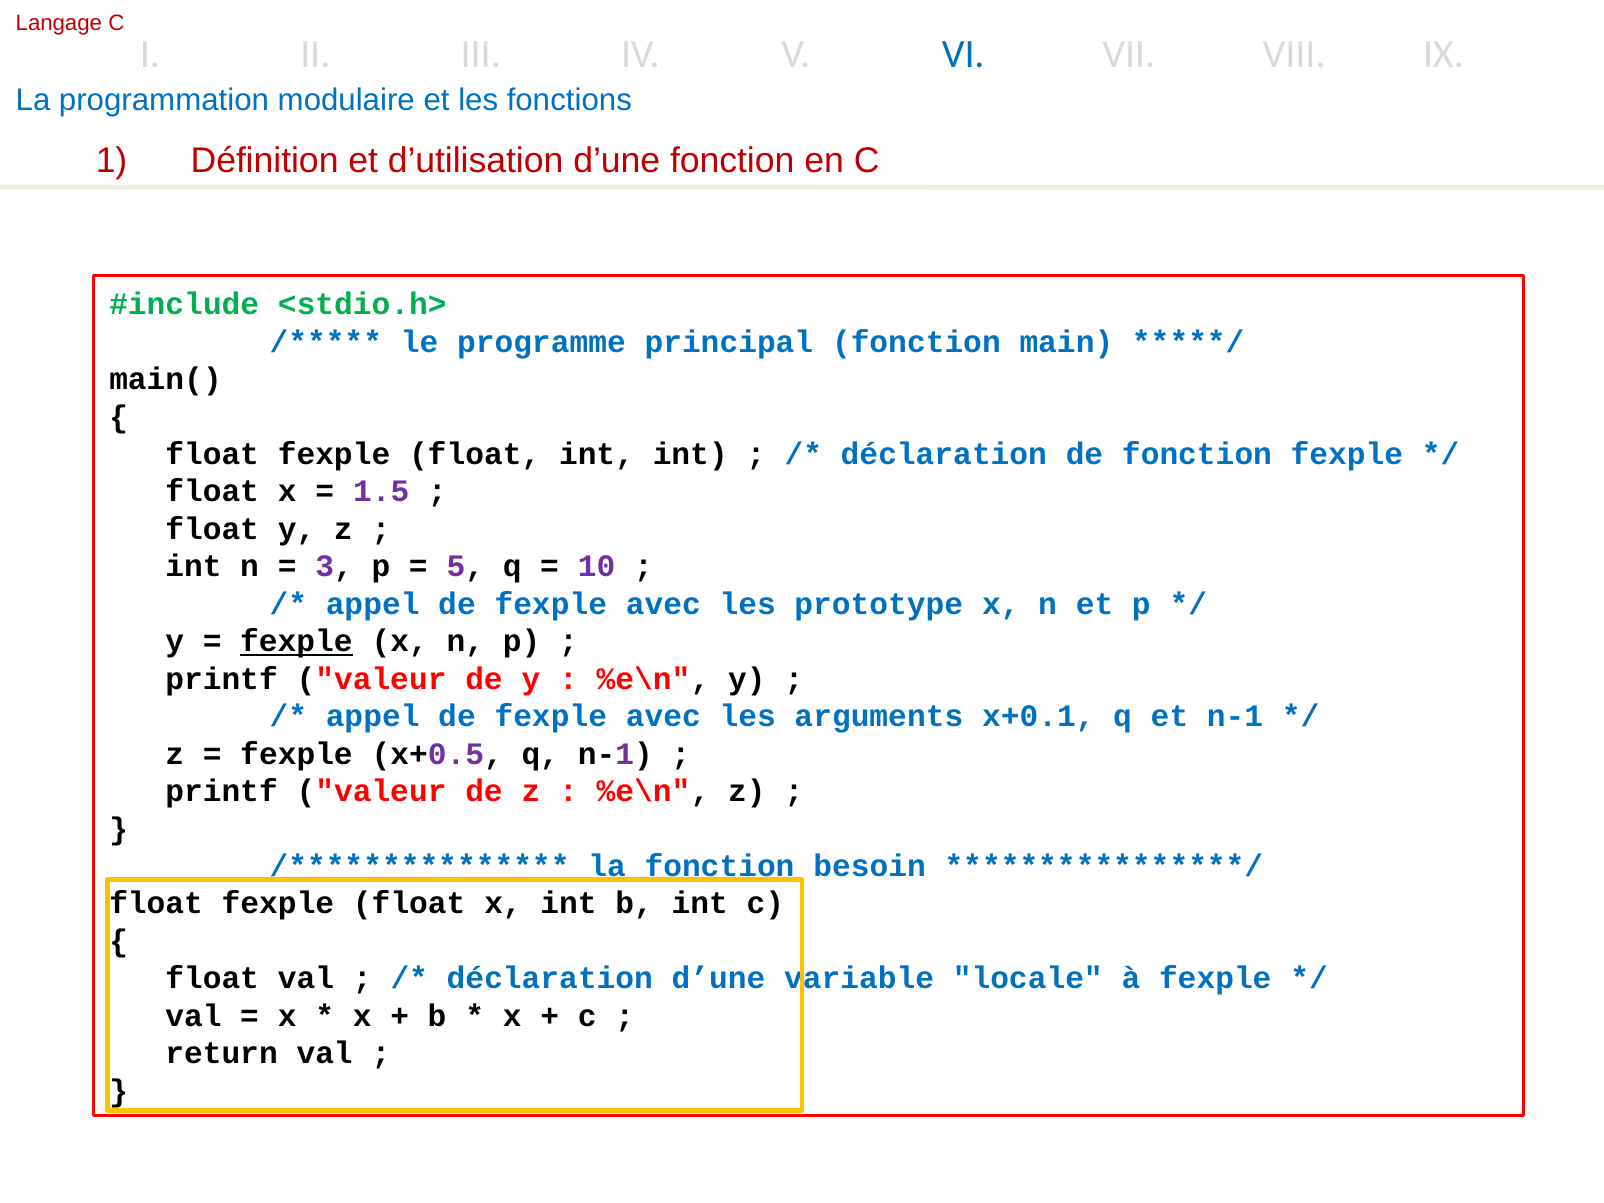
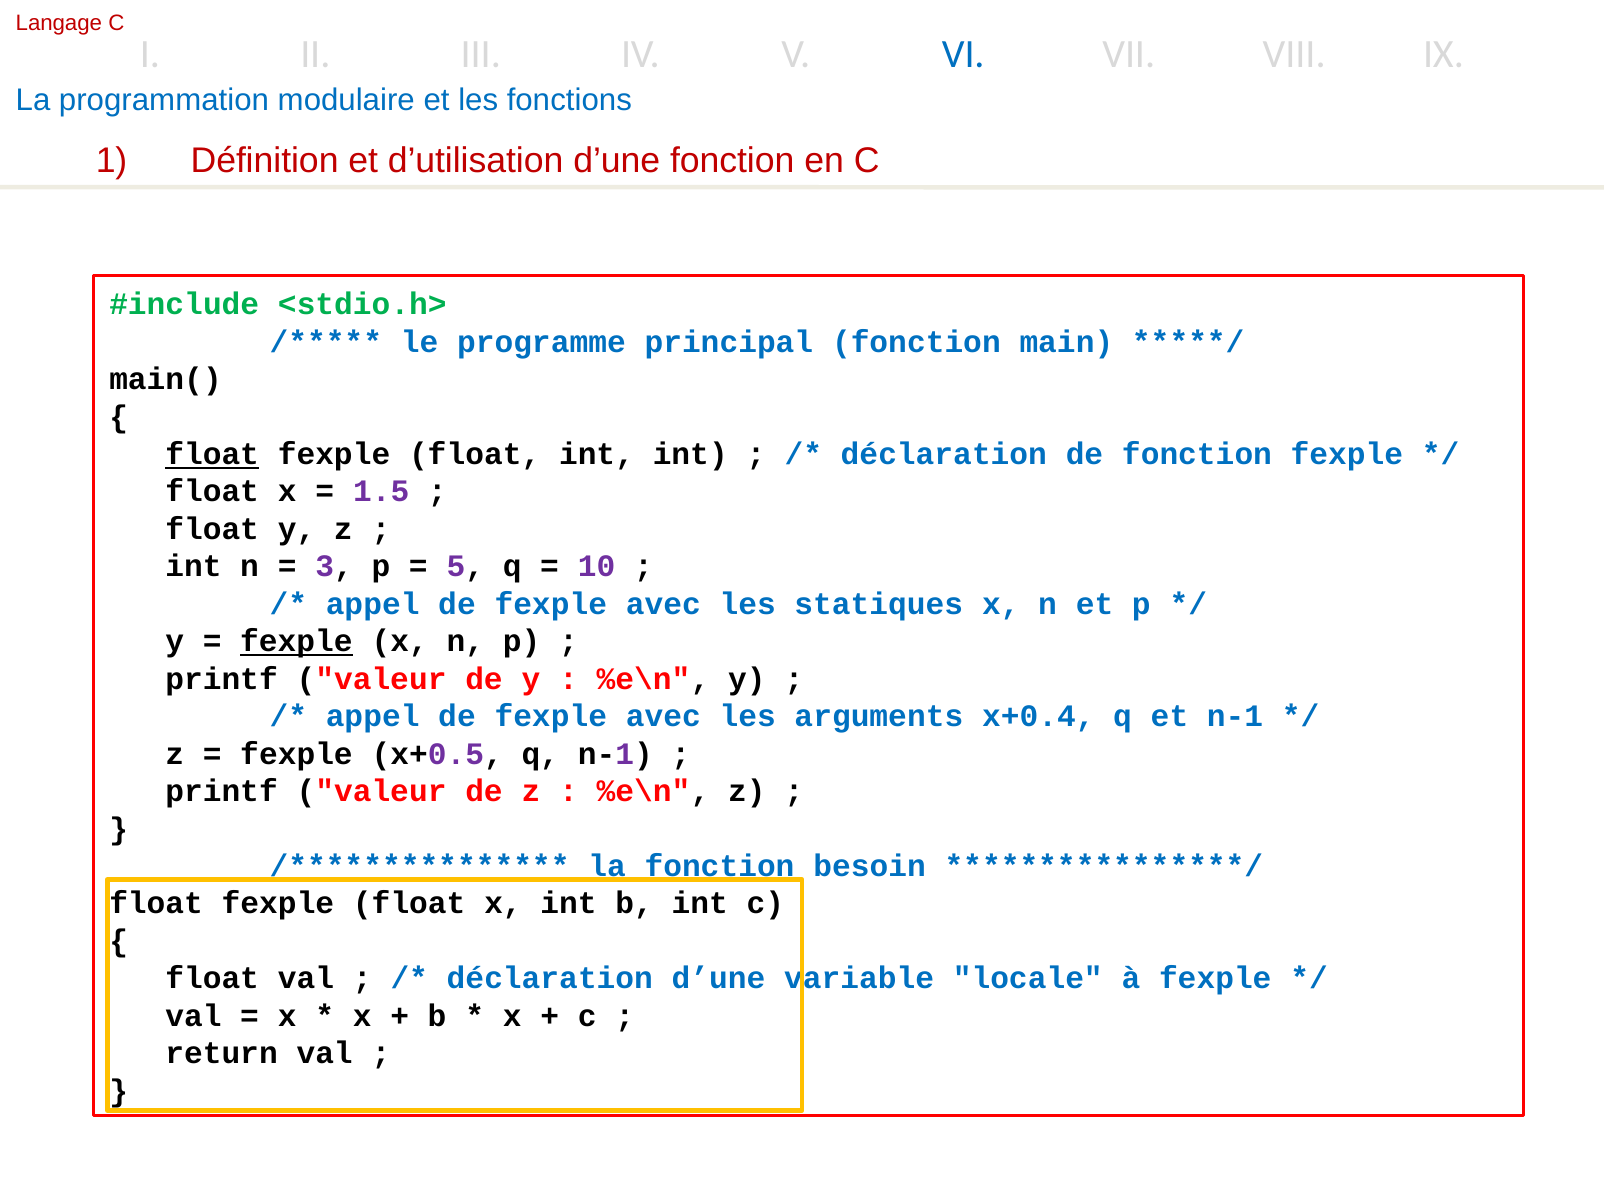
float underline: none -> present (212, 454)
prototype: prototype -> statiques (879, 604)
x+0.1: x+0.1 -> x+0.4 (1038, 716)
